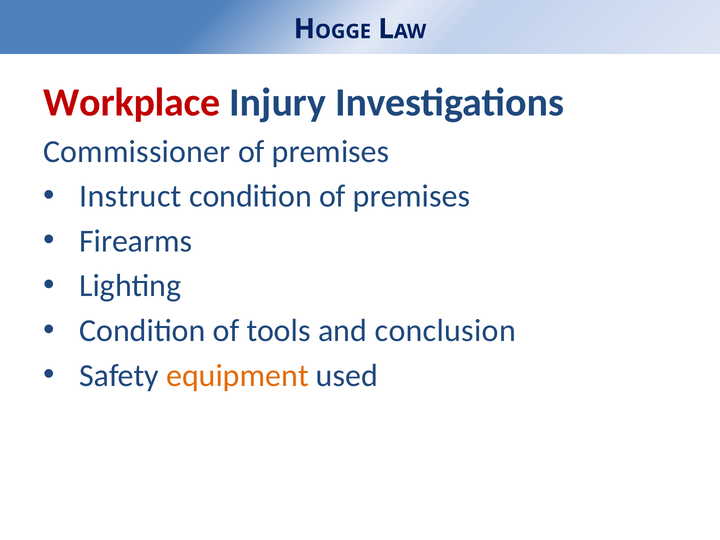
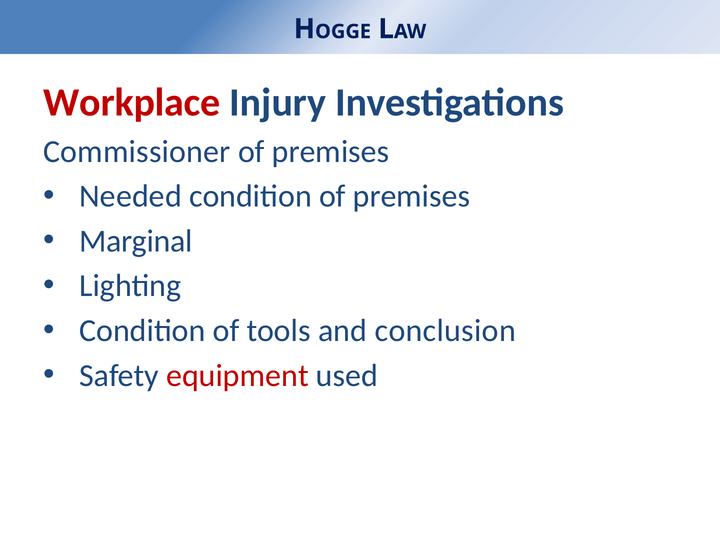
Instruct: Instruct -> Needed (131, 196)
Firearms: Firearms -> Marginal (136, 241)
equipment colour: orange -> red (237, 376)
